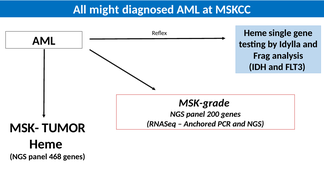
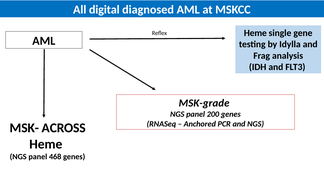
might: might -> digital (104, 10)
TUMOR: TUMOR -> ACROSS (64, 128)
